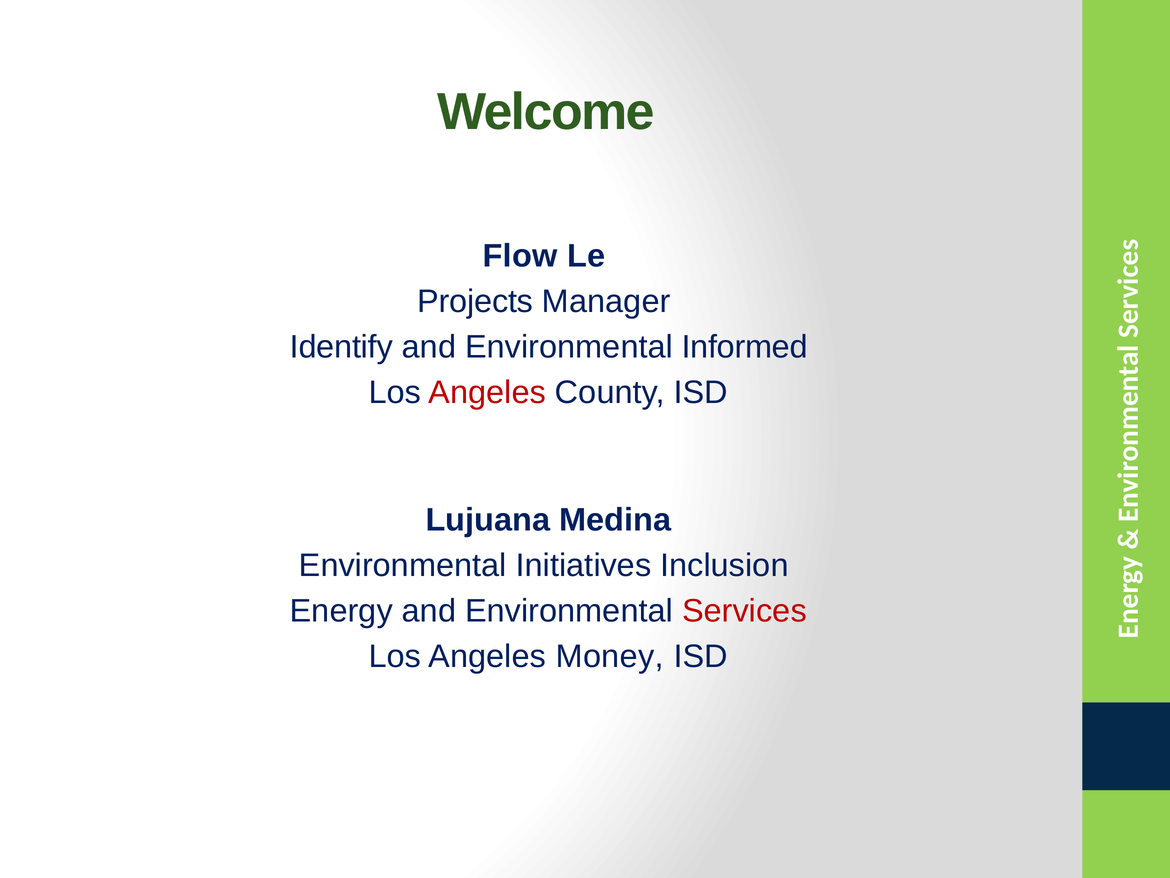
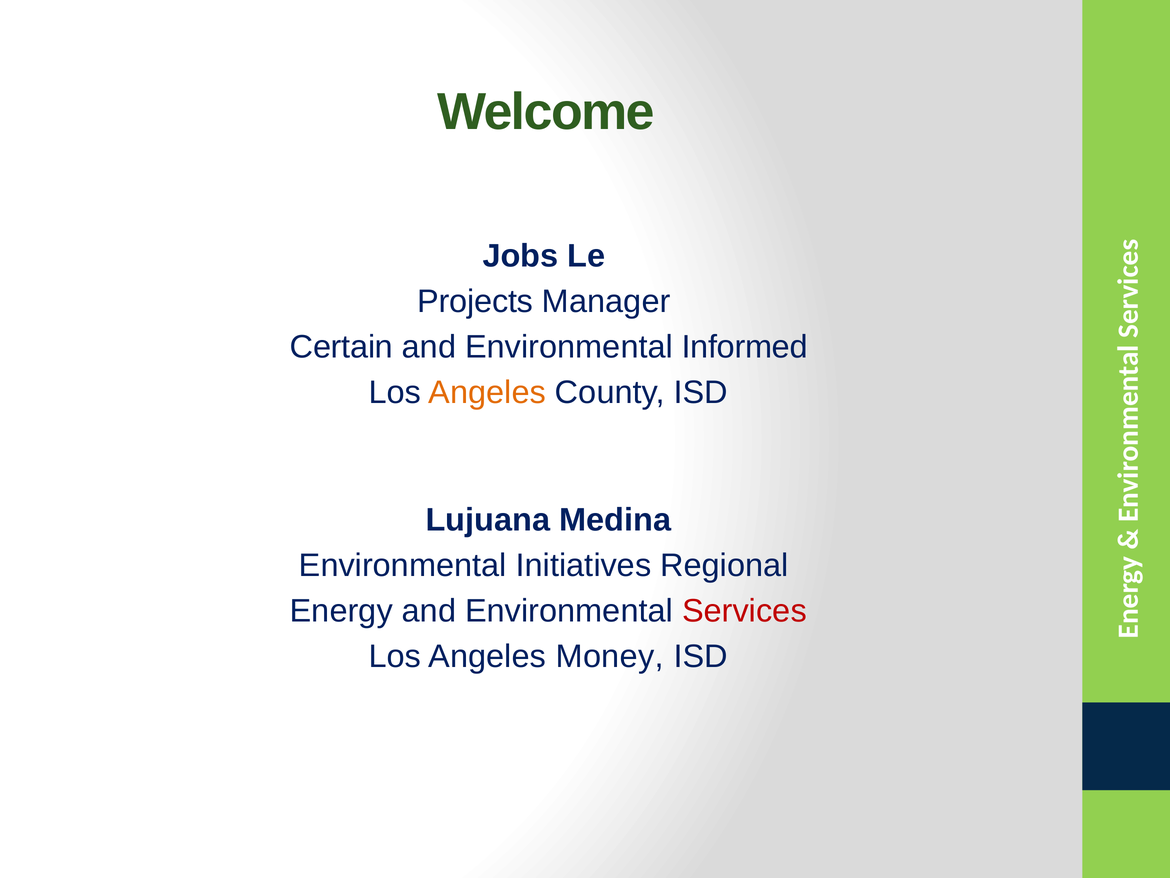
Flow: Flow -> Jobs (520, 256)
Identify: Identify -> Certain (341, 347)
Angeles colour: red -> orange (487, 392)
Inclusion: Inclusion -> Regional (724, 565)
